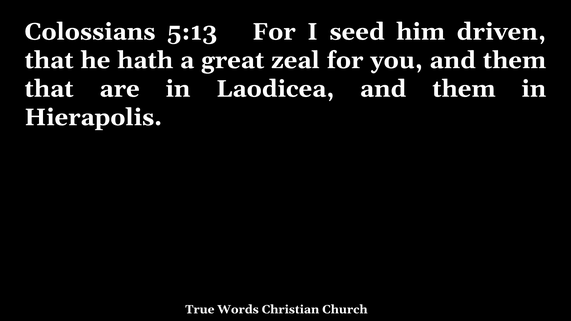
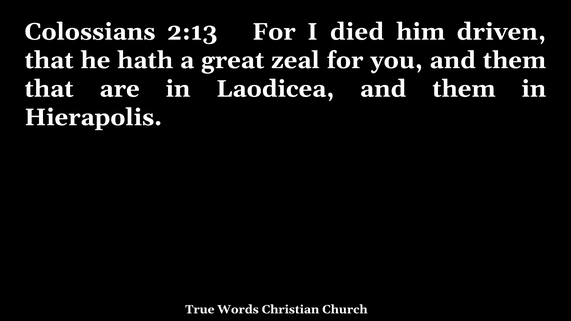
5:13: 5:13 -> 2:13 (192, 32)
seed: seed -> died (357, 32)
